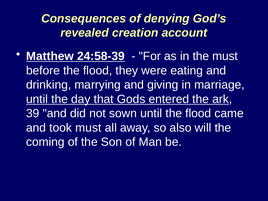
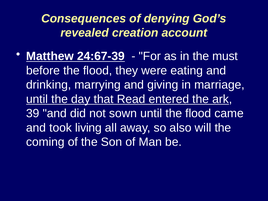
24:58-39: 24:58-39 -> 24:67-39 (101, 56)
Gods: Gods -> Read (131, 99)
took must: must -> living (88, 128)
